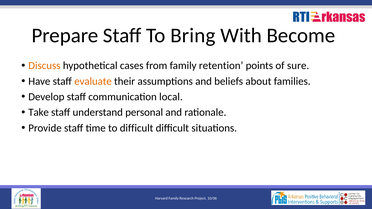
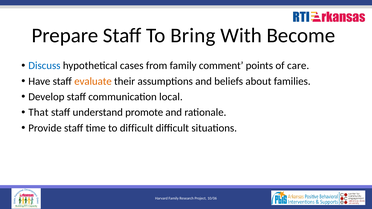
Discuss colour: orange -> blue (44, 66)
retention: retention -> comment (221, 66)
sure: sure -> care (298, 66)
Take: Take -> That (38, 112)
personal: personal -> promote (144, 112)
